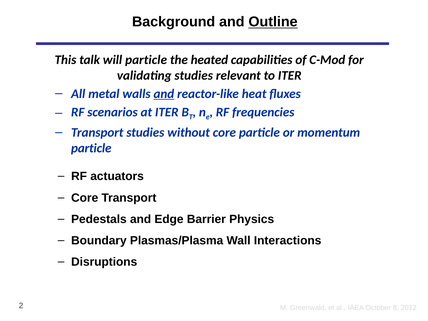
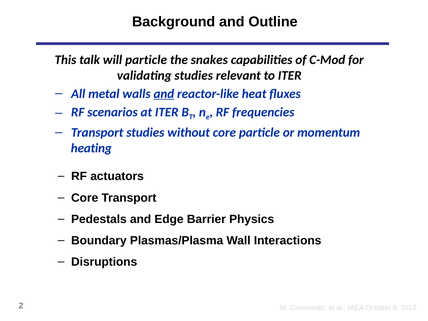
Outline underline: present -> none (273, 22)
heated: heated -> snakes (209, 60)
particle: particle -> heating (91, 148)
